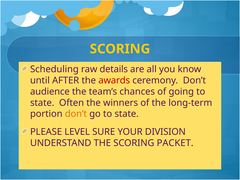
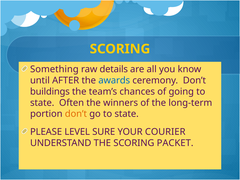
Scheduling: Scheduling -> Something (54, 69)
awards colour: red -> blue (114, 80)
audience: audience -> buildings (50, 92)
DIVISION: DIVISION -> COURIER (165, 132)
